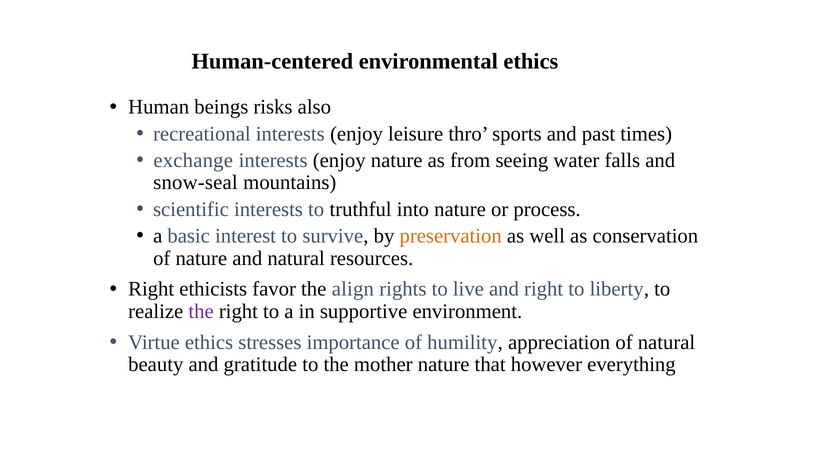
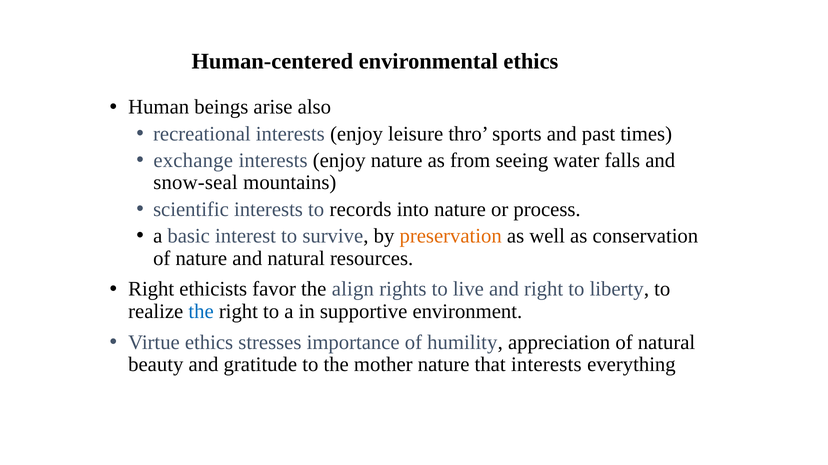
risks: risks -> arise (273, 107)
truthful: truthful -> records (361, 210)
the colour: purple -> blue (201, 312)
that however: however -> interests (546, 365)
